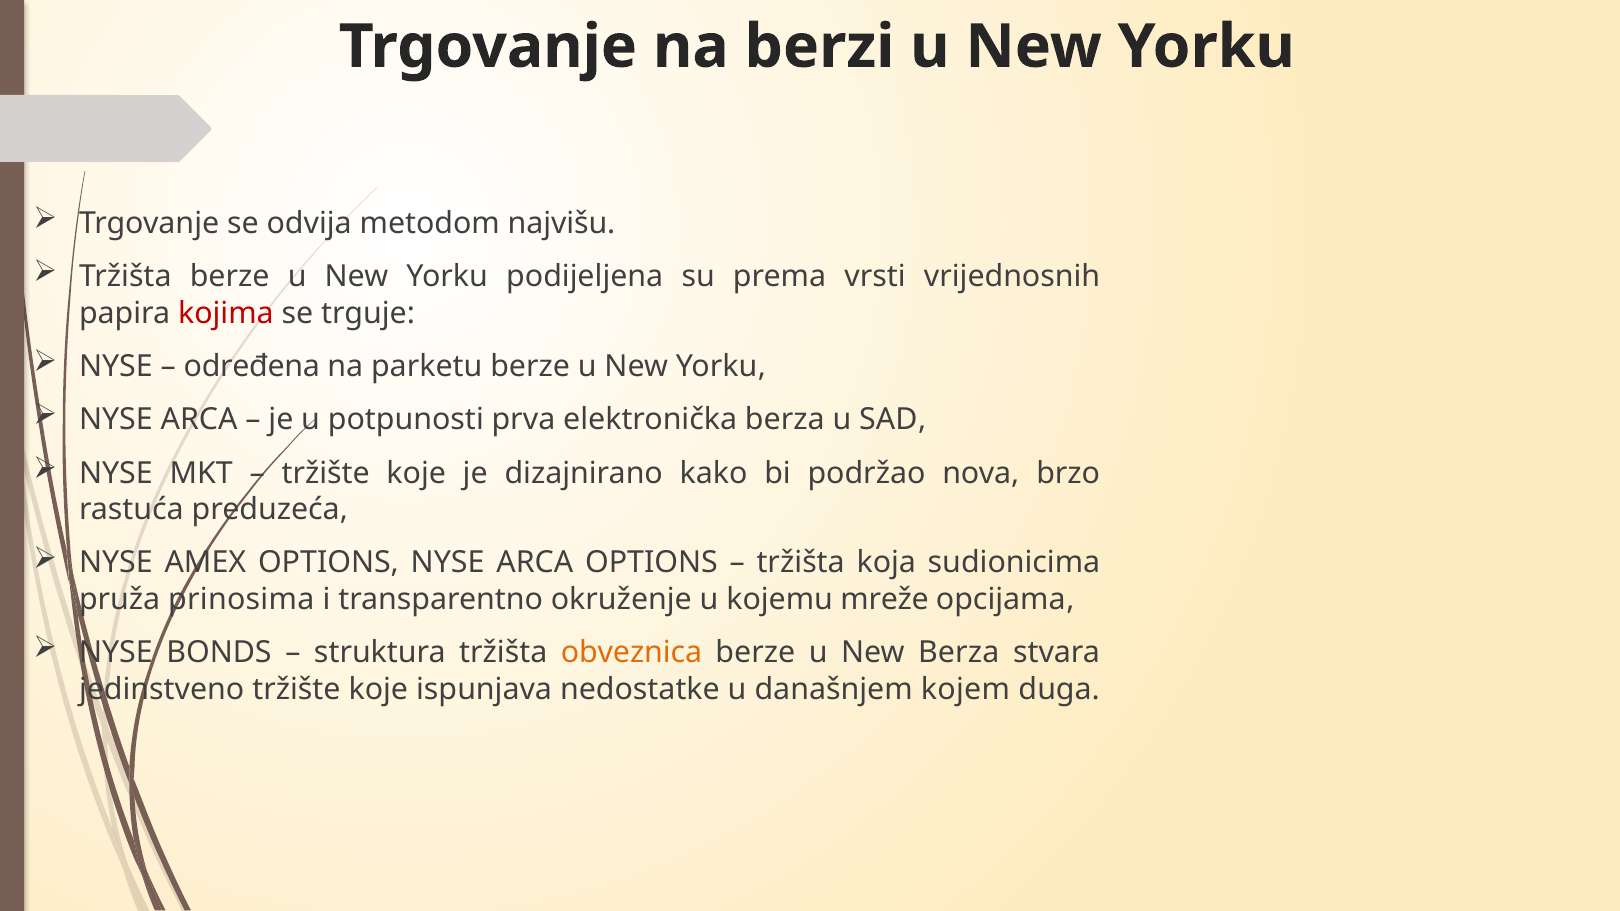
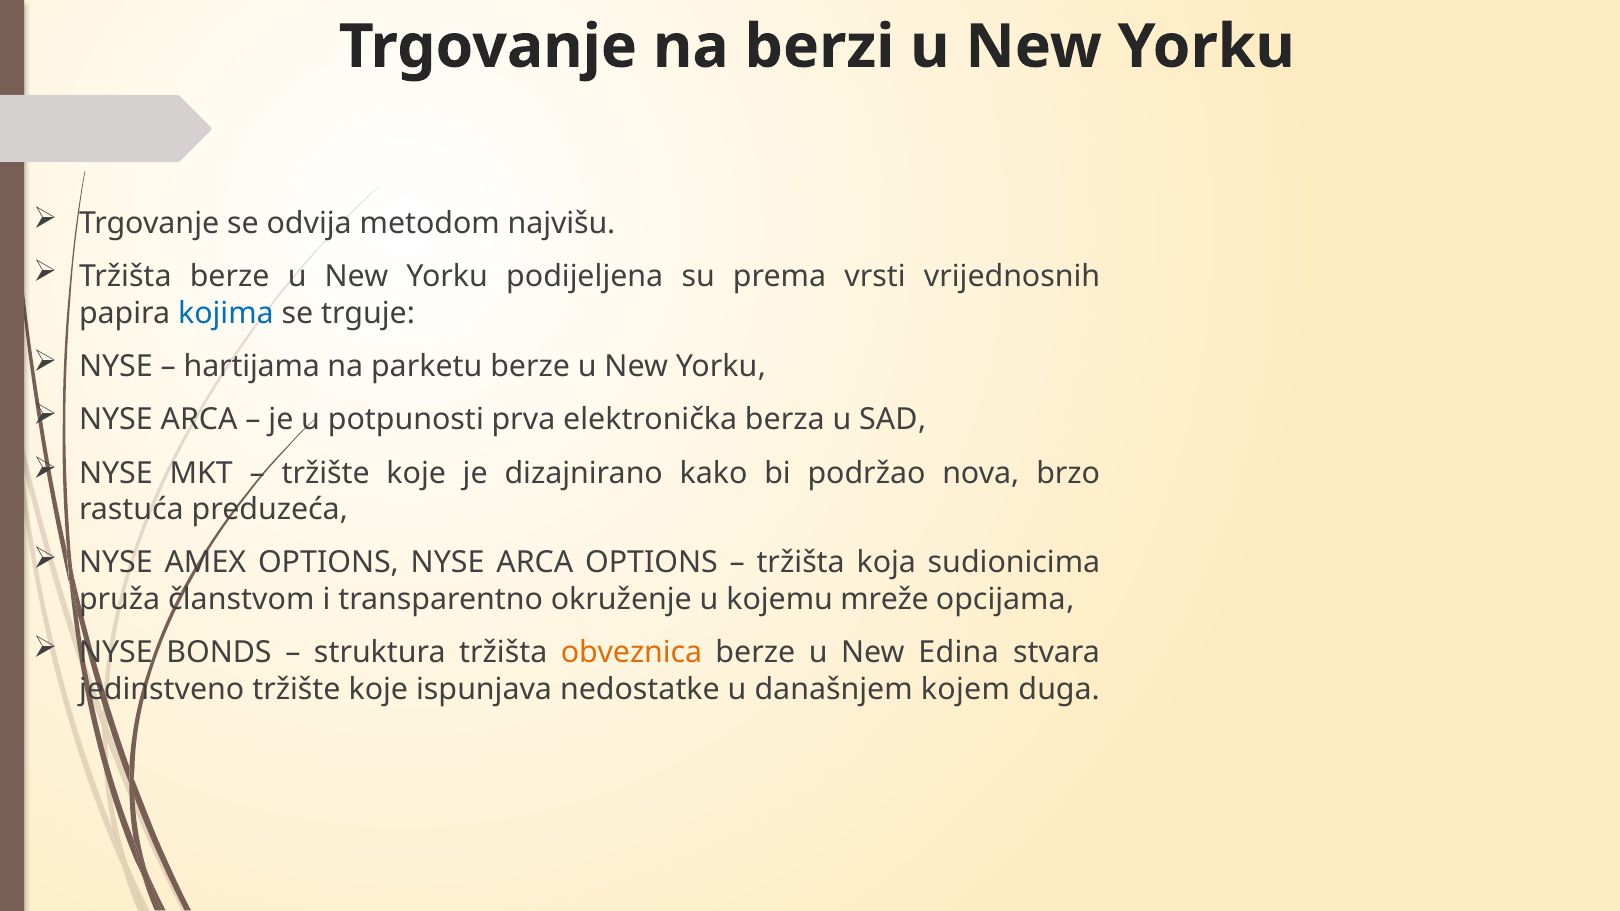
kojima colour: red -> blue (226, 313)
određena: određena -> hartijama (252, 367)
prinosima: prinosima -> članstvom (241, 600)
New Berza: Berza -> Edina (959, 653)
